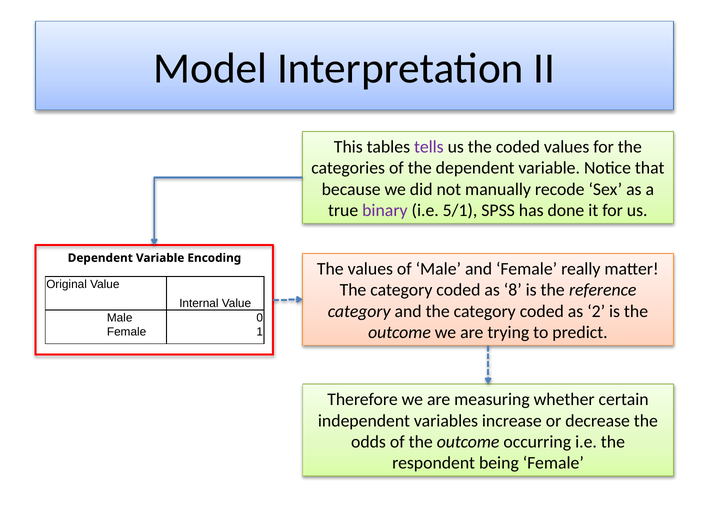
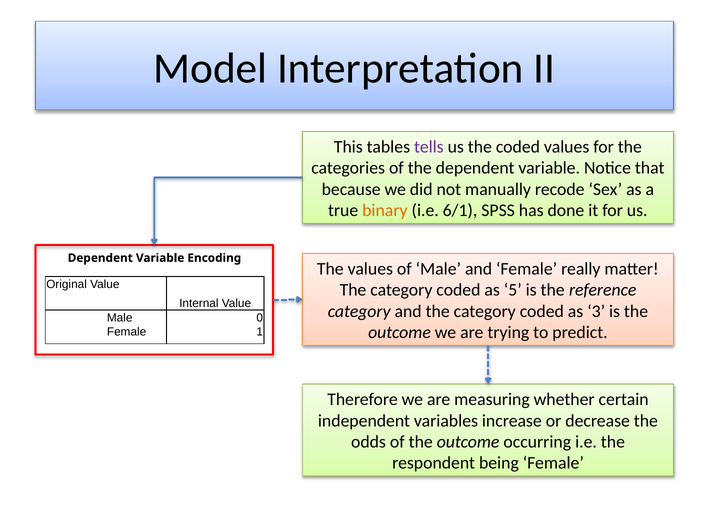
binary colour: purple -> orange (385, 211)
5/1: 5/1 -> 6/1 (460, 211)
8: 8 -> 5 (513, 290)
2: 2 -> 3 (596, 312)
